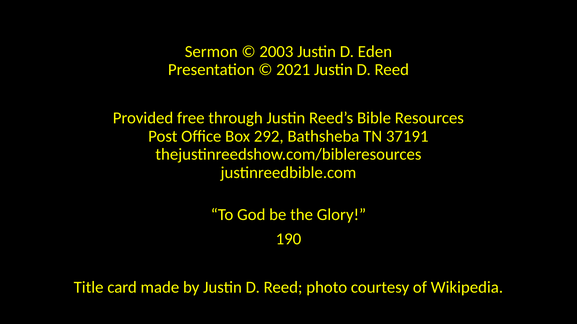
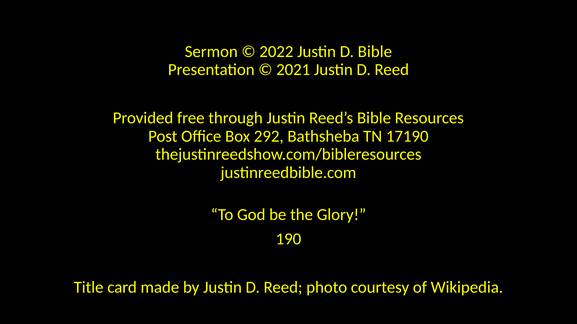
2003: 2003 -> 2022 (276, 52)
D Eden: Eden -> Bible (375, 52)
37191: 37191 -> 17190 (407, 136)
